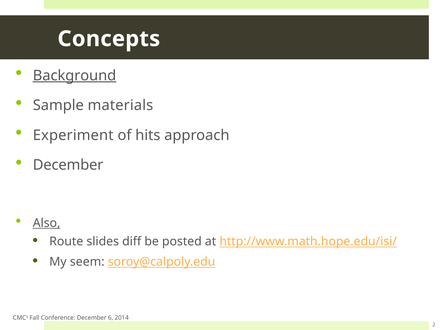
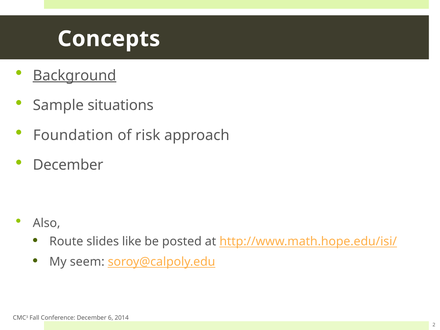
materials: materials -> situations (121, 105)
Experiment: Experiment -> Foundation (73, 135)
hits: hits -> risk (148, 135)
Also underline: present -> none (47, 223)
diff: diff -> like (132, 241)
